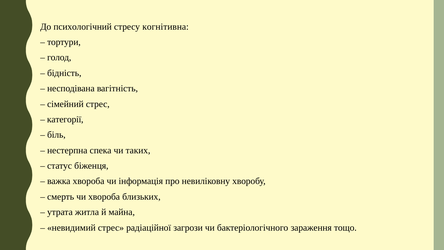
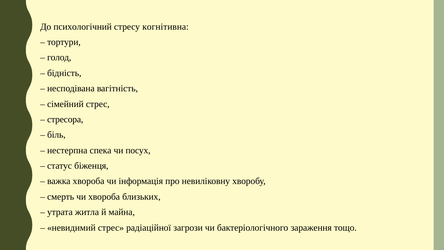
категорії: категорії -> стресора (65, 119)
таких: таких -> посух (138, 150)
